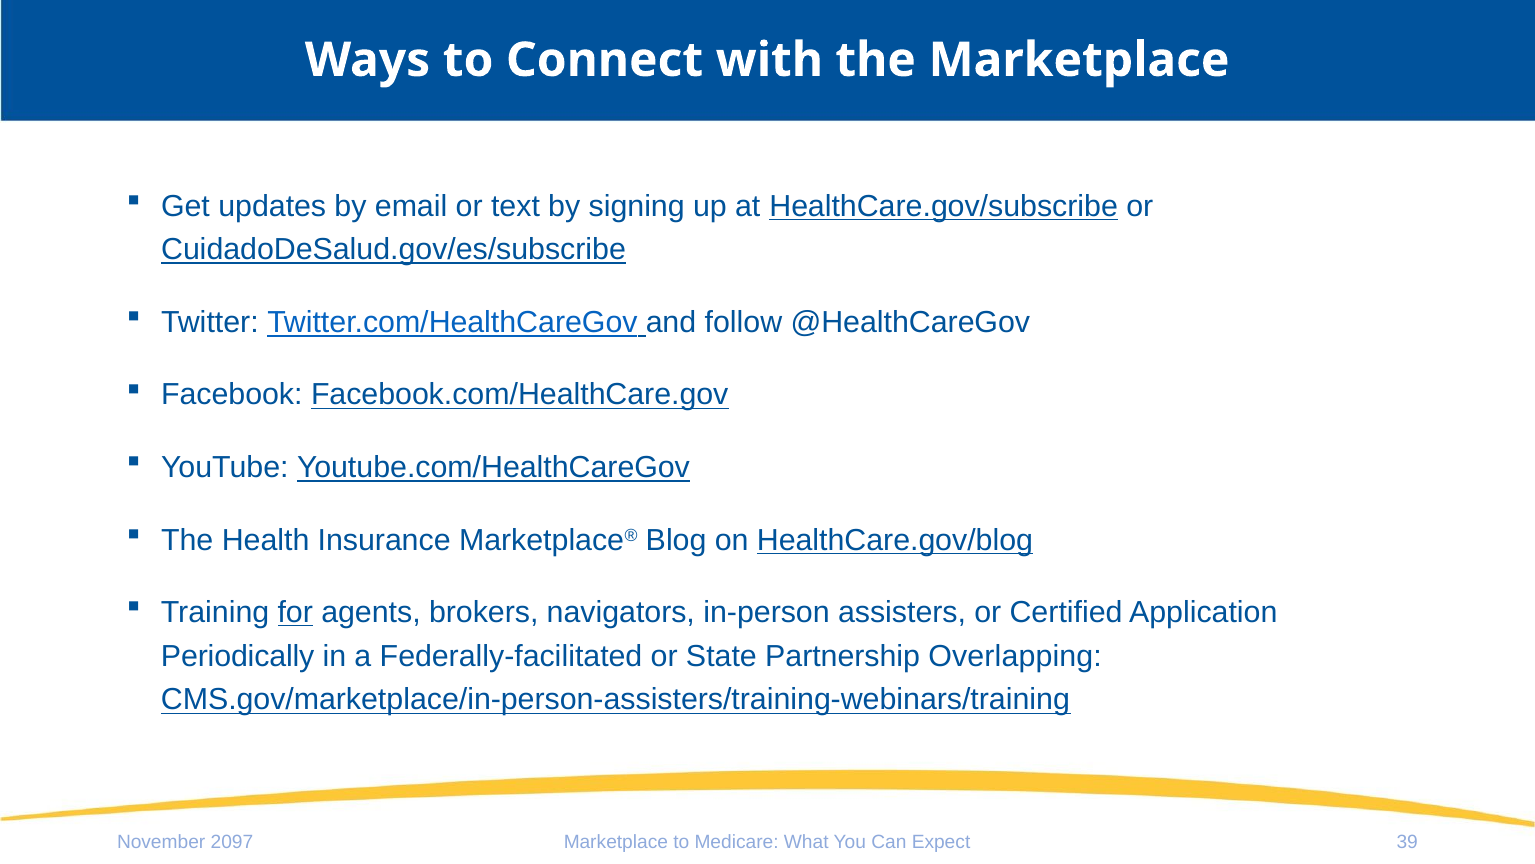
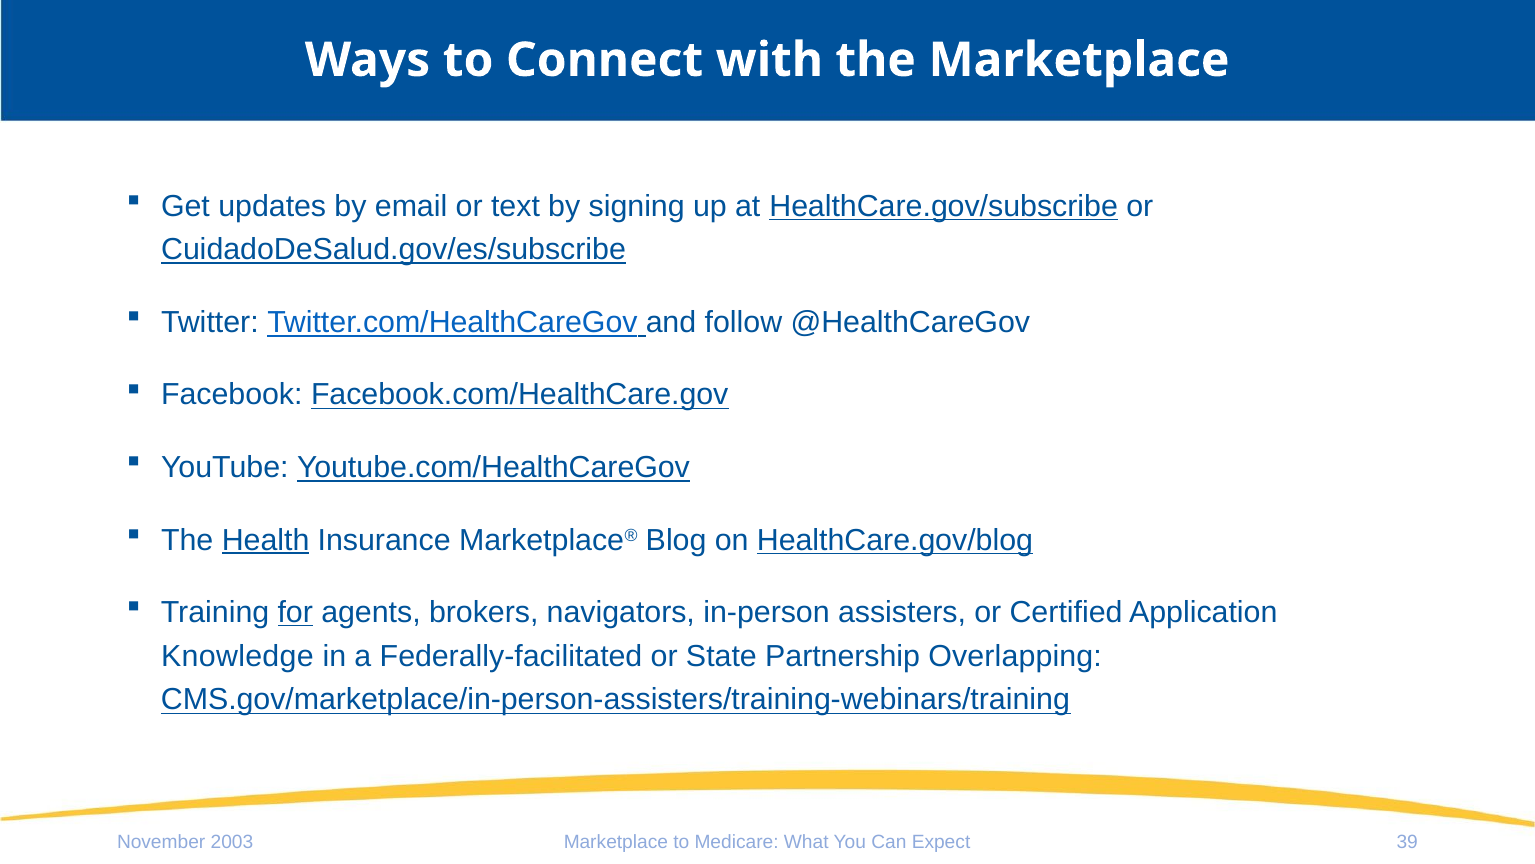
Health underline: none -> present (266, 540)
Periodically: Periodically -> Knowledge (237, 656)
2097: 2097 -> 2003 (232, 842)
